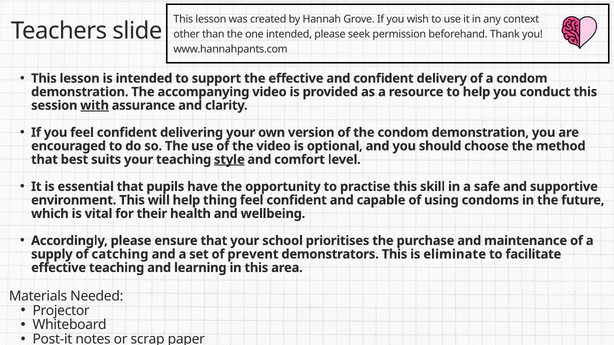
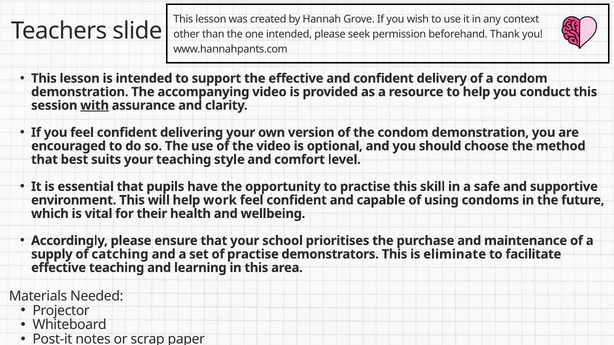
style underline: present -> none (229, 160)
thing: thing -> work (220, 200)
of prevent: prevent -> practise (253, 254)
